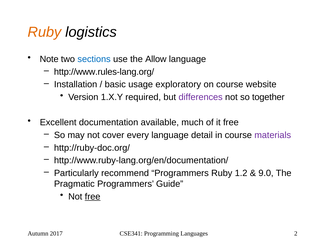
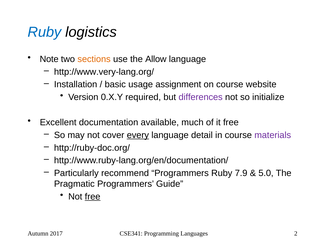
Ruby colour: orange -> blue (44, 32)
sections colour: blue -> orange (94, 59)
http://www.rules-lang.org/: http://www.rules-lang.org/ -> http://www.very-lang.org/ (104, 72)
exploratory: exploratory -> assignment (178, 84)
1.X.Y: 1.X.Y -> 0.X.Y (112, 97)
together: together -> initialize (268, 97)
every underline: none -> present (138, 135)
1.2: 1.2 -> 7.9 (241, 173)
9.0: 9.0 -> 5.0 (266, 173)
